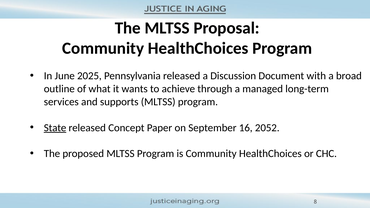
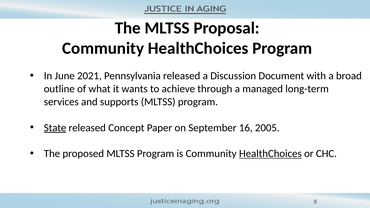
2025: 2025 -> 2021 (89, 76)
2052: 2052 -> 2005 (267, 128)
HealthChoices underline: none -> present (270, 154)
